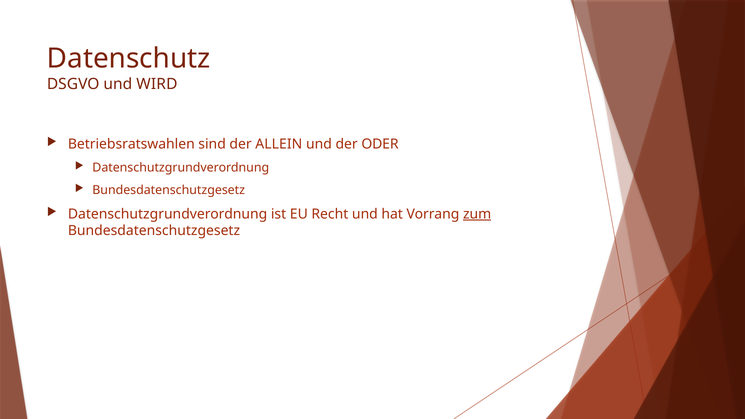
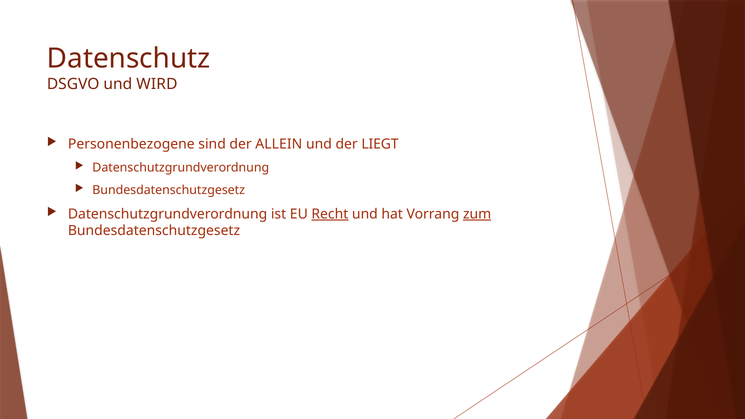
Betriebsratswahlen: Betriebsratswahlen -> Personenbezogene (131, 144)
ODER: ODER -> LIEGT (380, 144)
Recht underline: none -> present (330, 214)
